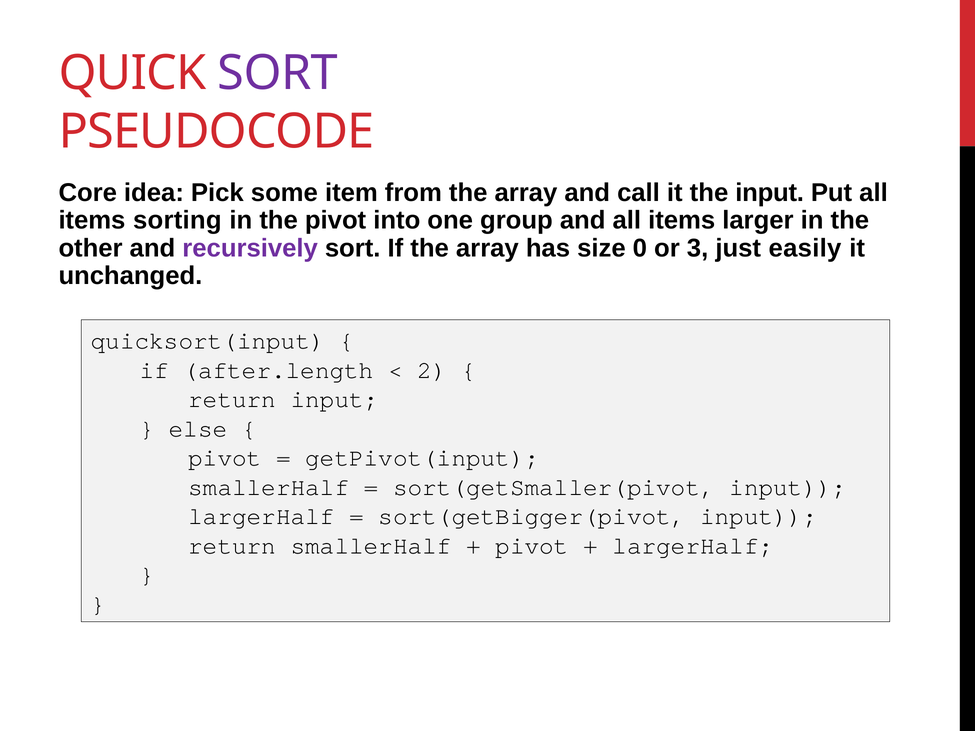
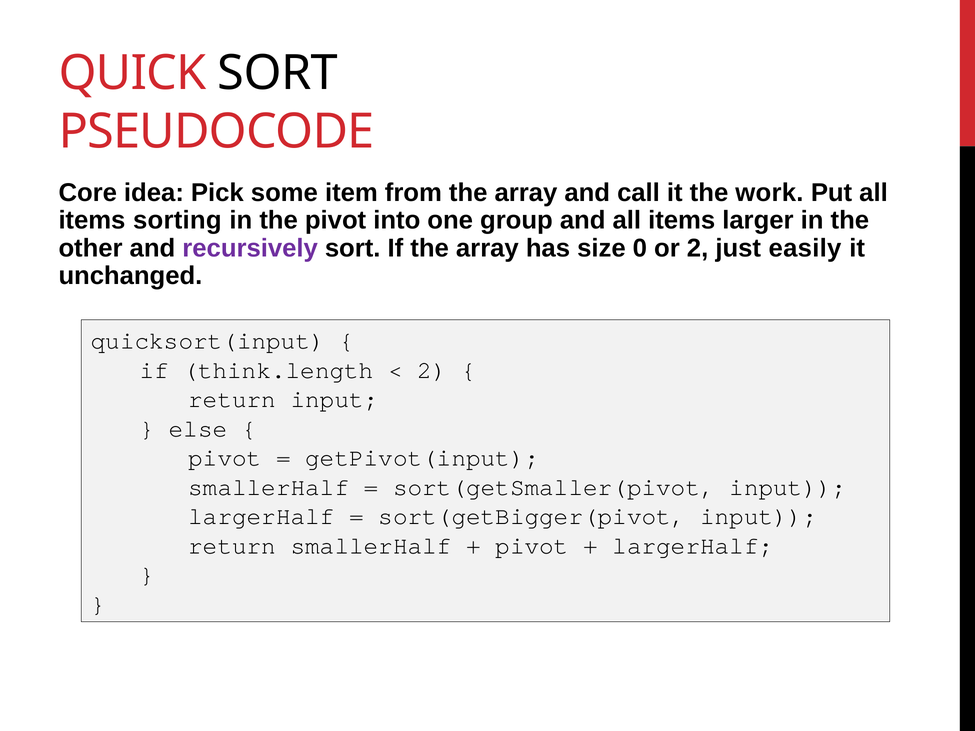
SORT colour: purple -> black (278, 73)
the input: input -> work (769, 193)
or 3: 3 -> 2 (698, 248)
after.length: after.length -> think.length (279, 370)
